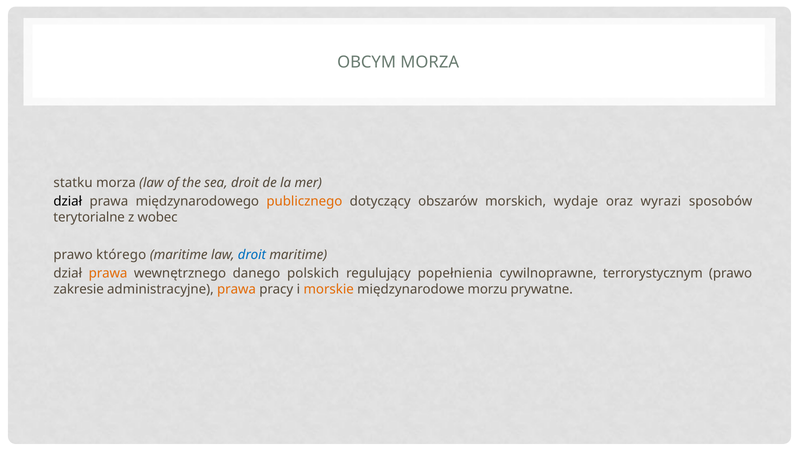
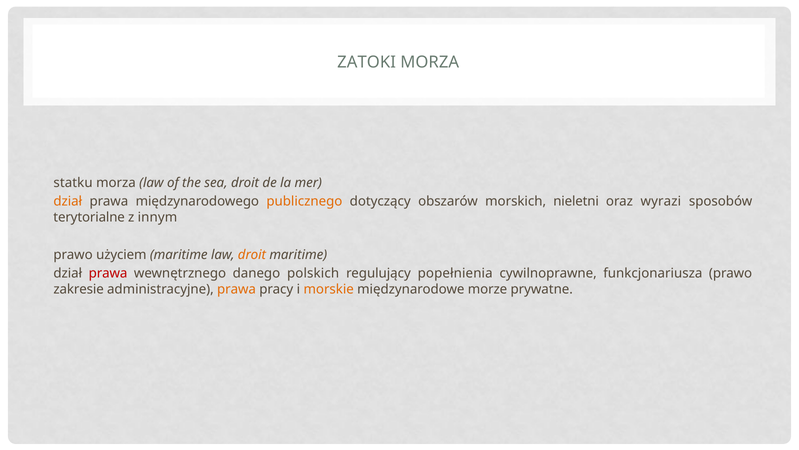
OBCYM: OBCYM -> ZATOKI (367, 62)
dział colour: black -> orange (68, 201)
wydaje: wydaje -> nieletni (576, 201)
wobec: wobec -> innym (157, 217)
którego: którego -> użyciem (121, 254)
droit colour: blue -> orange (252, 254)
prawa colour: orange -> red (108, 273)
terrorystycznym: terrorystycznym -> funkcjonariusza (653, 273)
morzu: morzu -> morze (488, 289)
